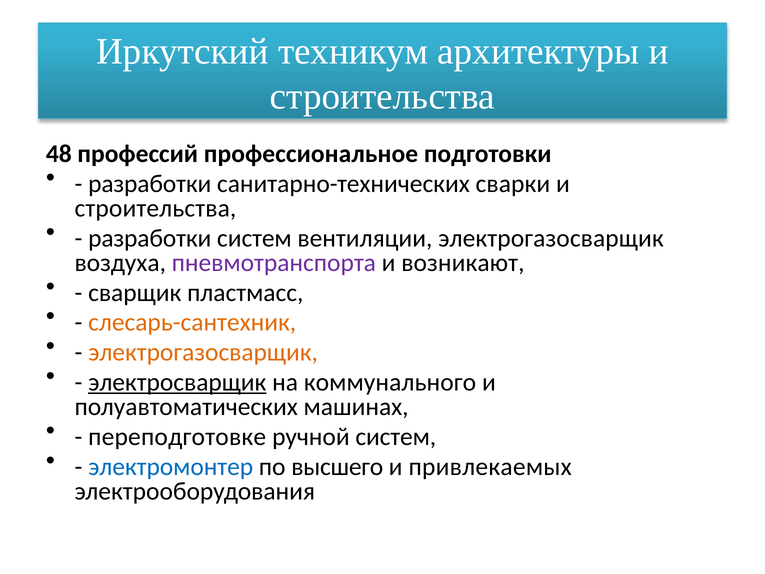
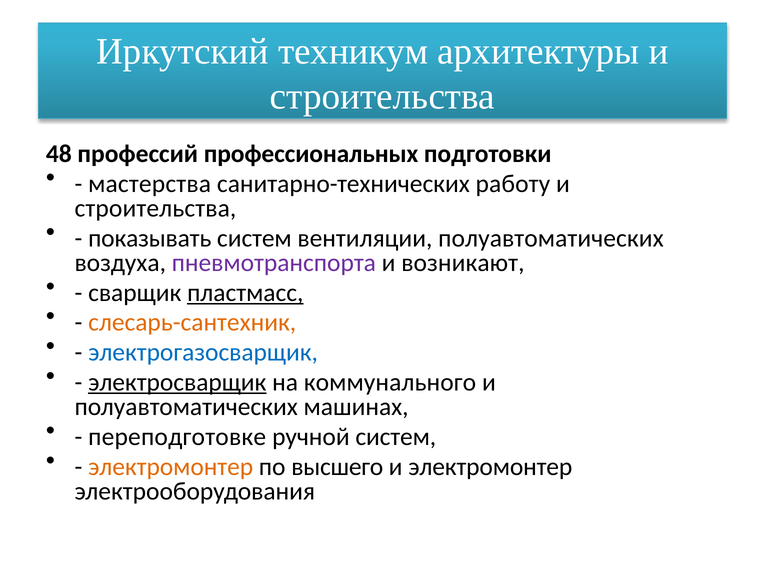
профессиональное: профессиональное -> профессиональных (311, 154)
разработки: разработки -> мастерства (150, 184)
сварки: сварки -> работу (513, 184)
разработки: разработки -> показывать (150, 238)
вентиляции электрогазосварщик: электрогазосварщик -> полуавтоматических (551, 238)
пластмасс underline: none -> present (245, 292)
электрогазосварщик colour: orange -> blue (203, 352)
электромонтер colour: blue -> orange (171, 466)
и привлекаемых: привлекаемых -> электромонтер (490, 466)
